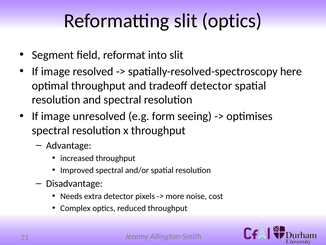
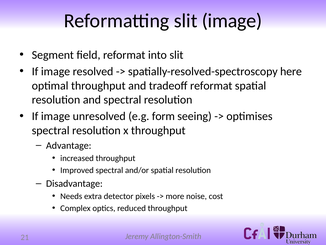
slit optics: optics -> image (232, 21)
tradeoff detector: detector -> reformat (211, 85)
